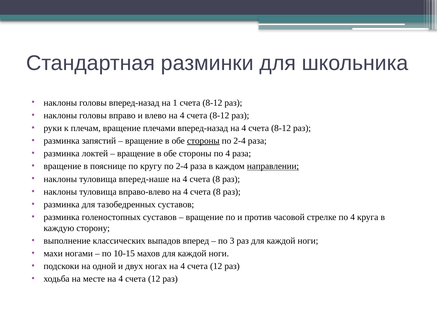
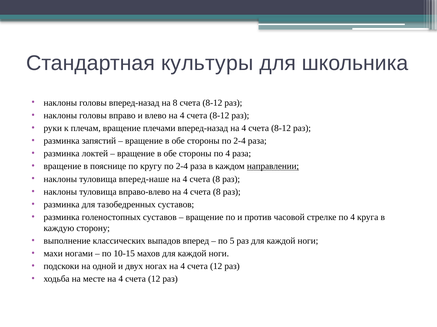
разминки: разминки -> культуры (207, 63)
на 1: 1 -> 8 (175, 103)
стороны underline: present -> none (203, 141)
3: 3 -> 5 (232, 241)
